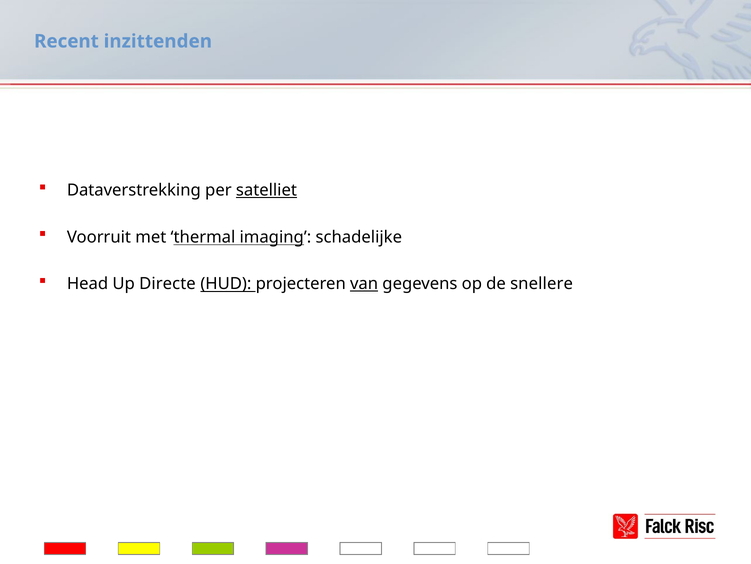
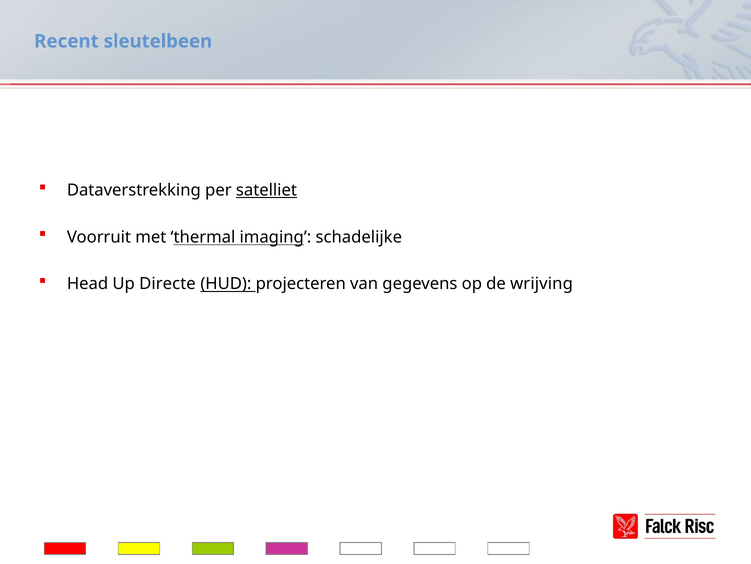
inzittenden: inzittenden -> sleutelbeen (158, 41)
van underline: present -> none (364, 284)
snellere: snellere -> wrijving (542, 284)
